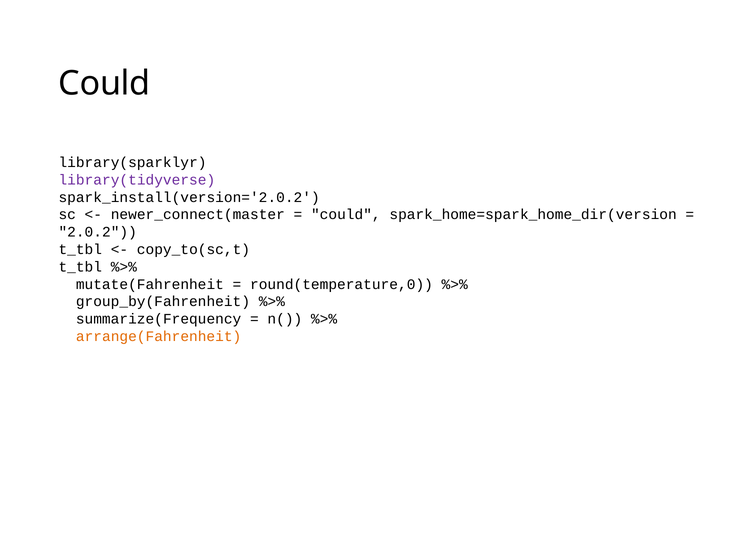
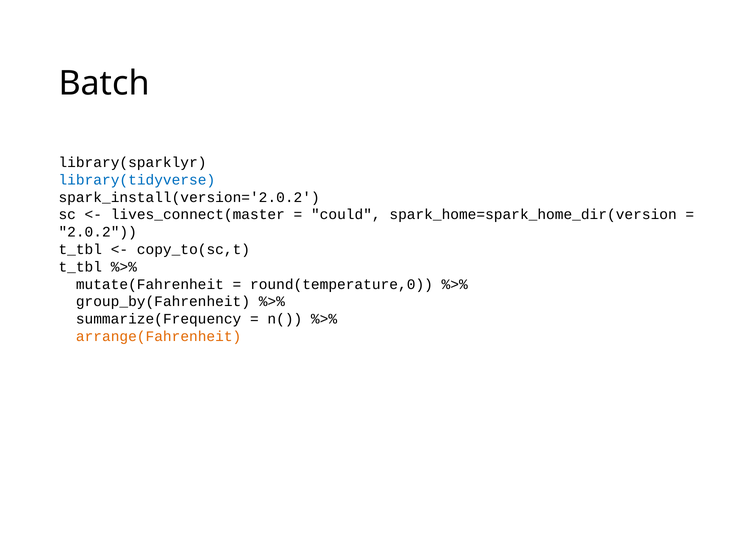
Could: Could -> Batch (104, 84)
library(tidyverse colour: purple -> blue (137, 180)
newer_connect(master: newer_connect(master -> lives_connect(master (198, 215)
